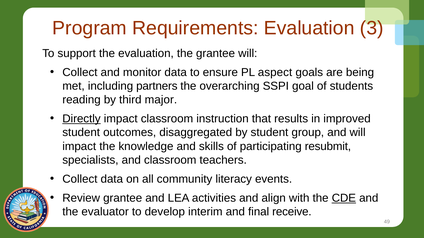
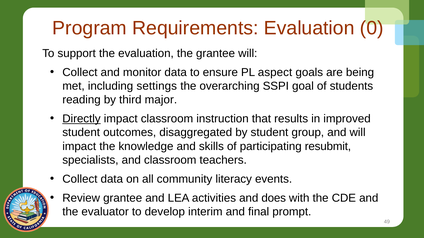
3: 3 -> 0 (372, 28)
partners: partners -> settings (157, 86)
align: align -> does (274, 198)
CDE underline: present -> none (344, 198)
receive: receive -> prompt (292, 212)
